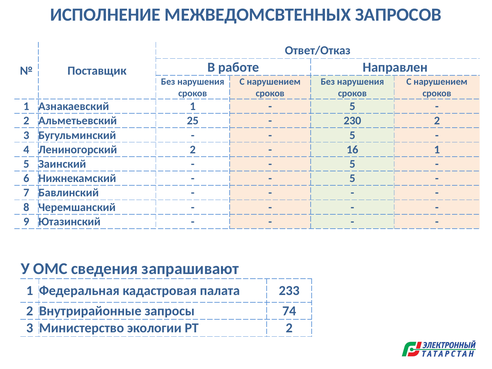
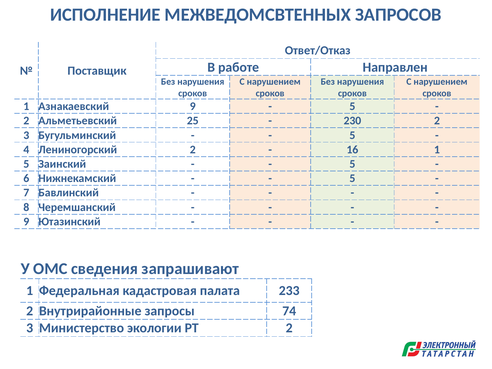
Азнакаевский 1: 1 -> 9 (193, 106)
